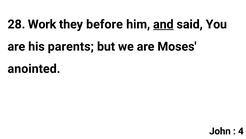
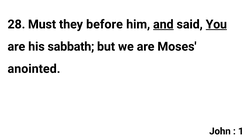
Work: Work -> Must (42, 24)
You underline: none -> present (216, 24)
parents: parents -> sabbath (71, 46)
4: 4 -> 1 (241, 131)
